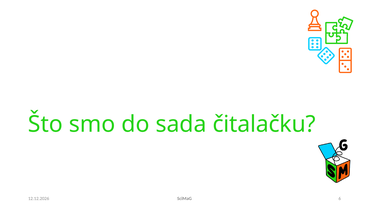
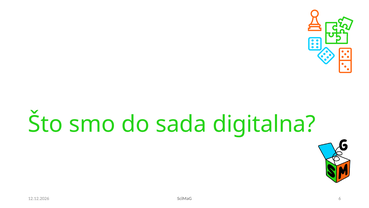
čitalačku: čitalačku -> digitalna (264, 124)
